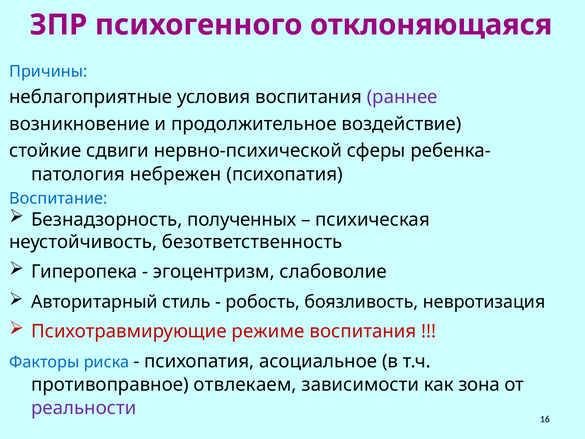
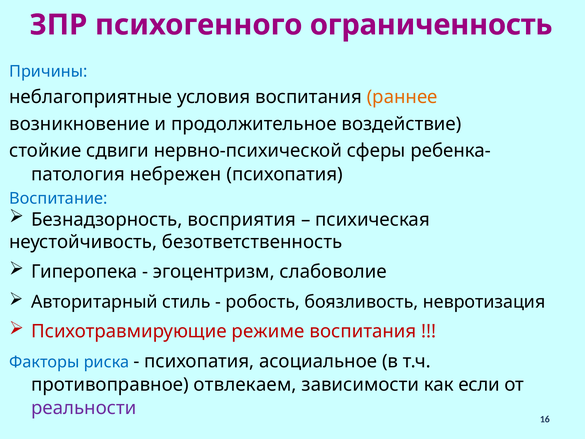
отклоняющаяся: отклоняющаяся -> ограниченность (431, 25)
раннее colour: purple -> orange (402, 97)
полученных: полученных -> восприятия (242, 219)
зона: зона -> если (479, 385)
